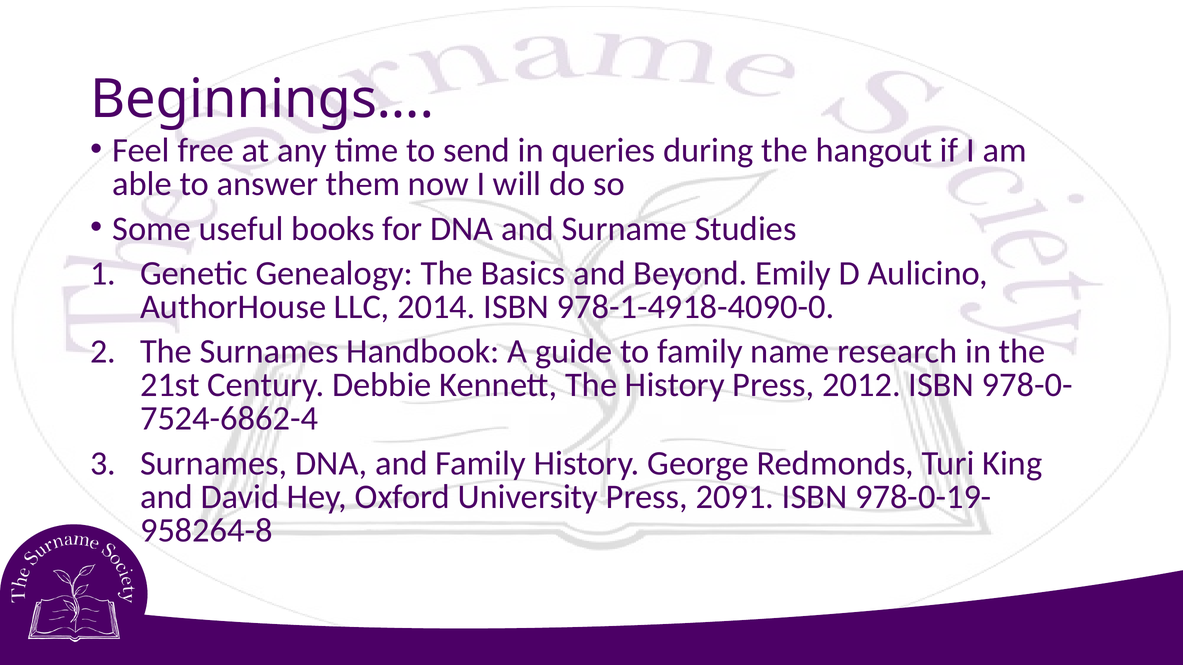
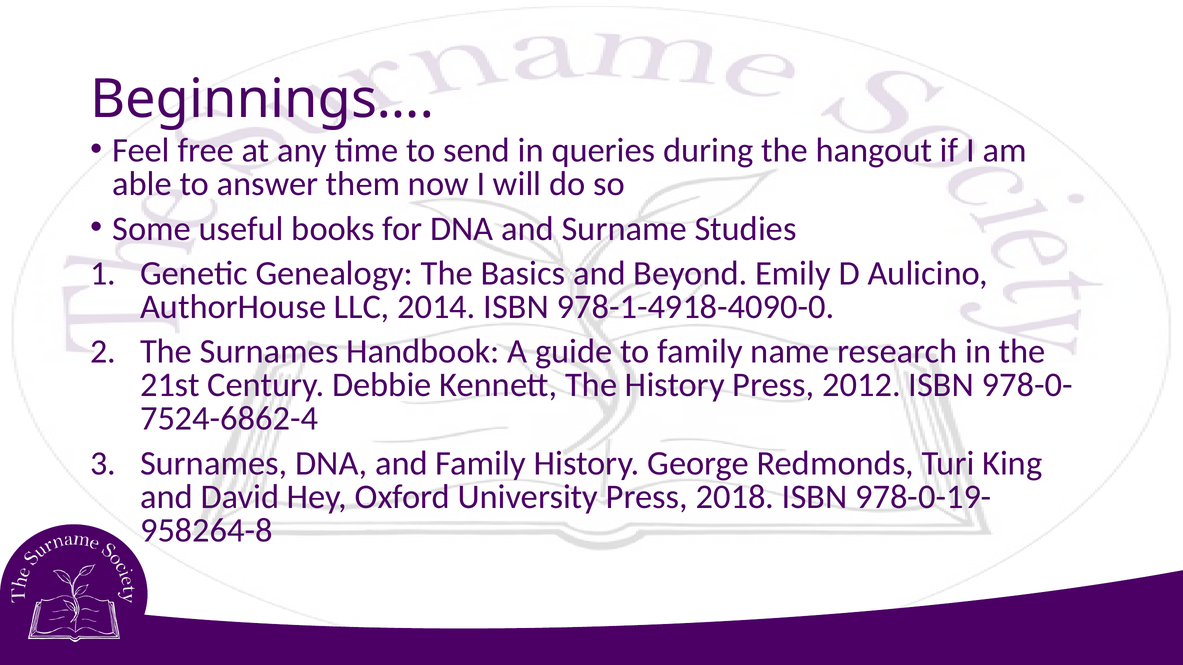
2091: 2091 -> 2018 (735, 497)
